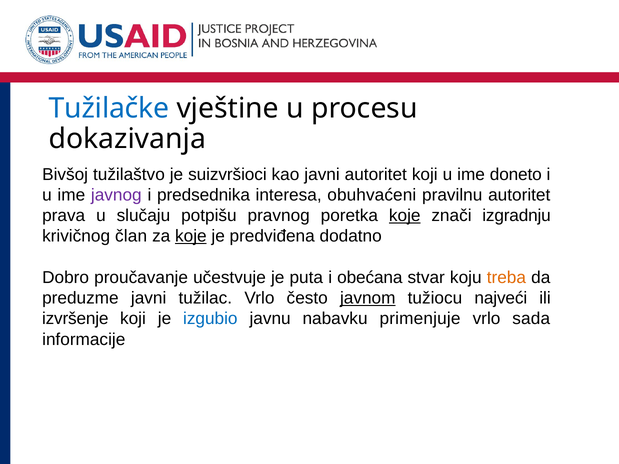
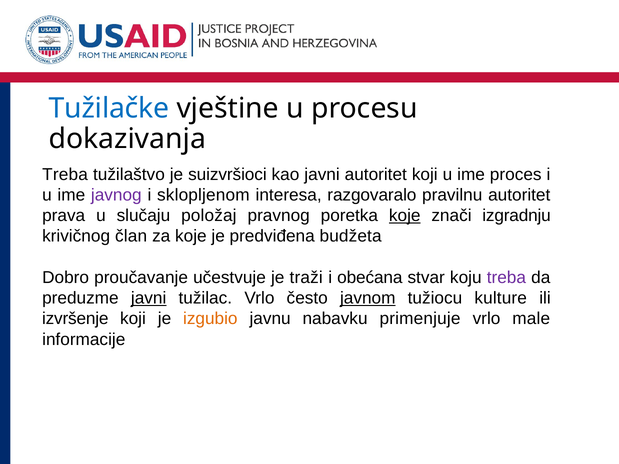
Bivšoj: Bivšoj -> Treba (65, 174)
doneto: doneto -> proces (516, 174)
predsednika: predsednika -> sklopljenom (203, 195)
obuhvaćeni: obuhvaćeni -> razgovaralo (372, 195)
potpišu: potpišu -> položaj (209, 216)
koje underline: present -> none (191, 236)
dodatno: dodatno -> budžeta (351, 236)
puta: puta -> traži (306, 278)
treba colour: orange -> purple (506, 278)
javni underline: none -> present (149, 298)
najveći: najveći -> kulture (501, 298)
izgubio colour: blue -> orange (210, 319)
sada: sada -> male (531, 319)
